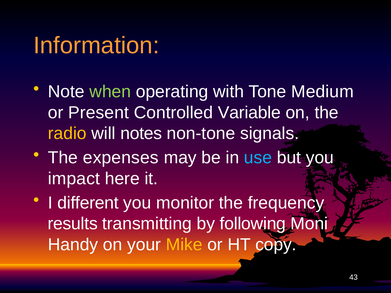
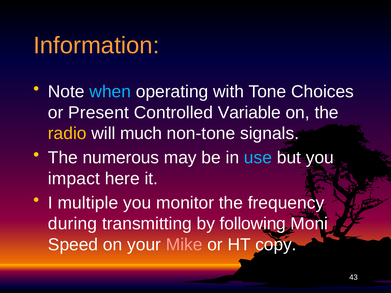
when colour: light green -> light blue (110, 92)
Medium: Medium -> Choices (323, 92)
notes: notes -> much (141, 134)
expenses: expenses -> numerous (121, 158)
different: different -> multiple (88, 203)
results: results -> during (72, 224)
Handy: Handy -> Speed (73, 245)
Mike colour: yellow -> pink (184, 245)
